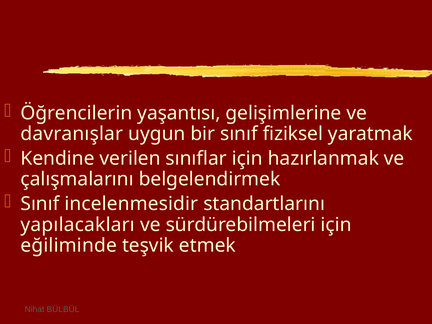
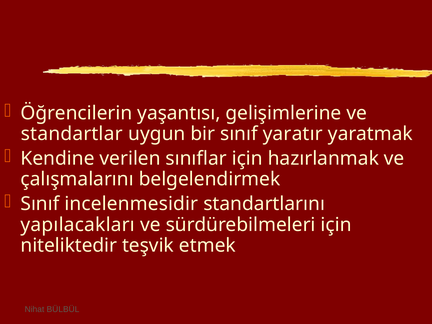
davranışlar: davranışlar -> standartlar (72, 134)
fiziksel: fiziksel -> yaratır (293, 134)
eğiliminde: eğiliminde -> niteliktedir (69, 245)
